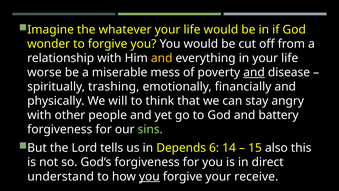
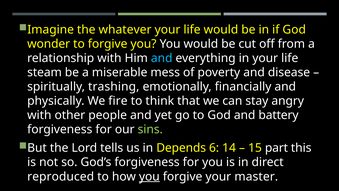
and colour: yellow -> light blue (162, 58)
worse: worse -> steam (45, 72)
and underline: present -> none (254, 72)
will: will -> fire (118, 101)
also: also -> part (276, 148)
understand: understand -> reproduced (61, 176)
receive: receive -> master (256, 176)
